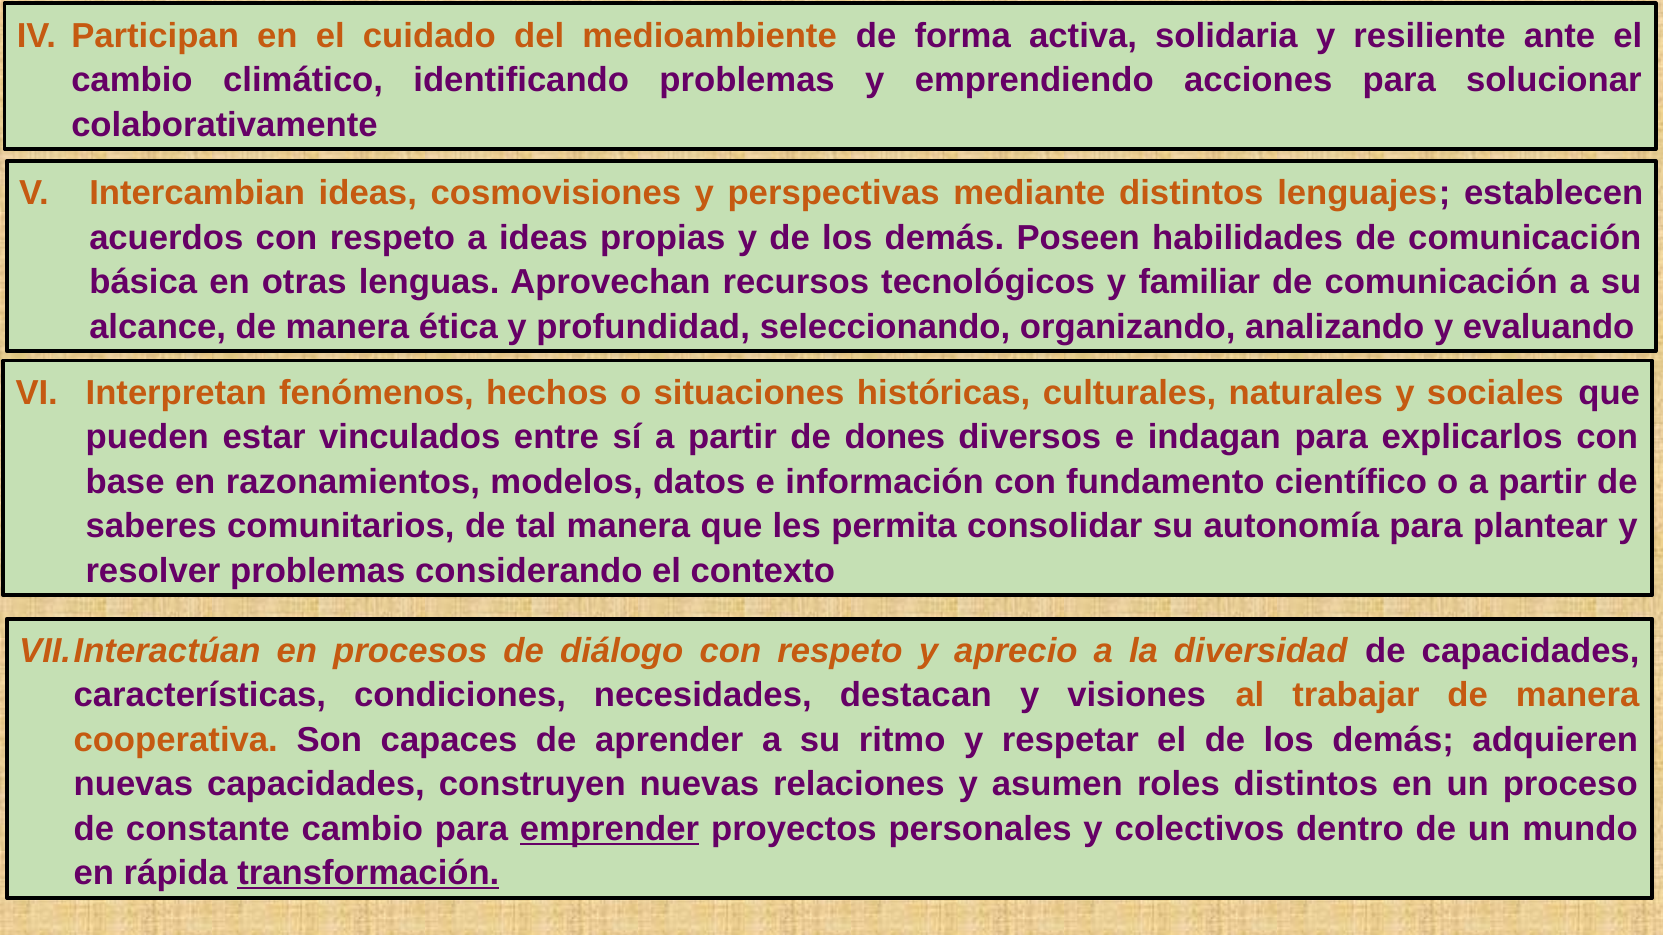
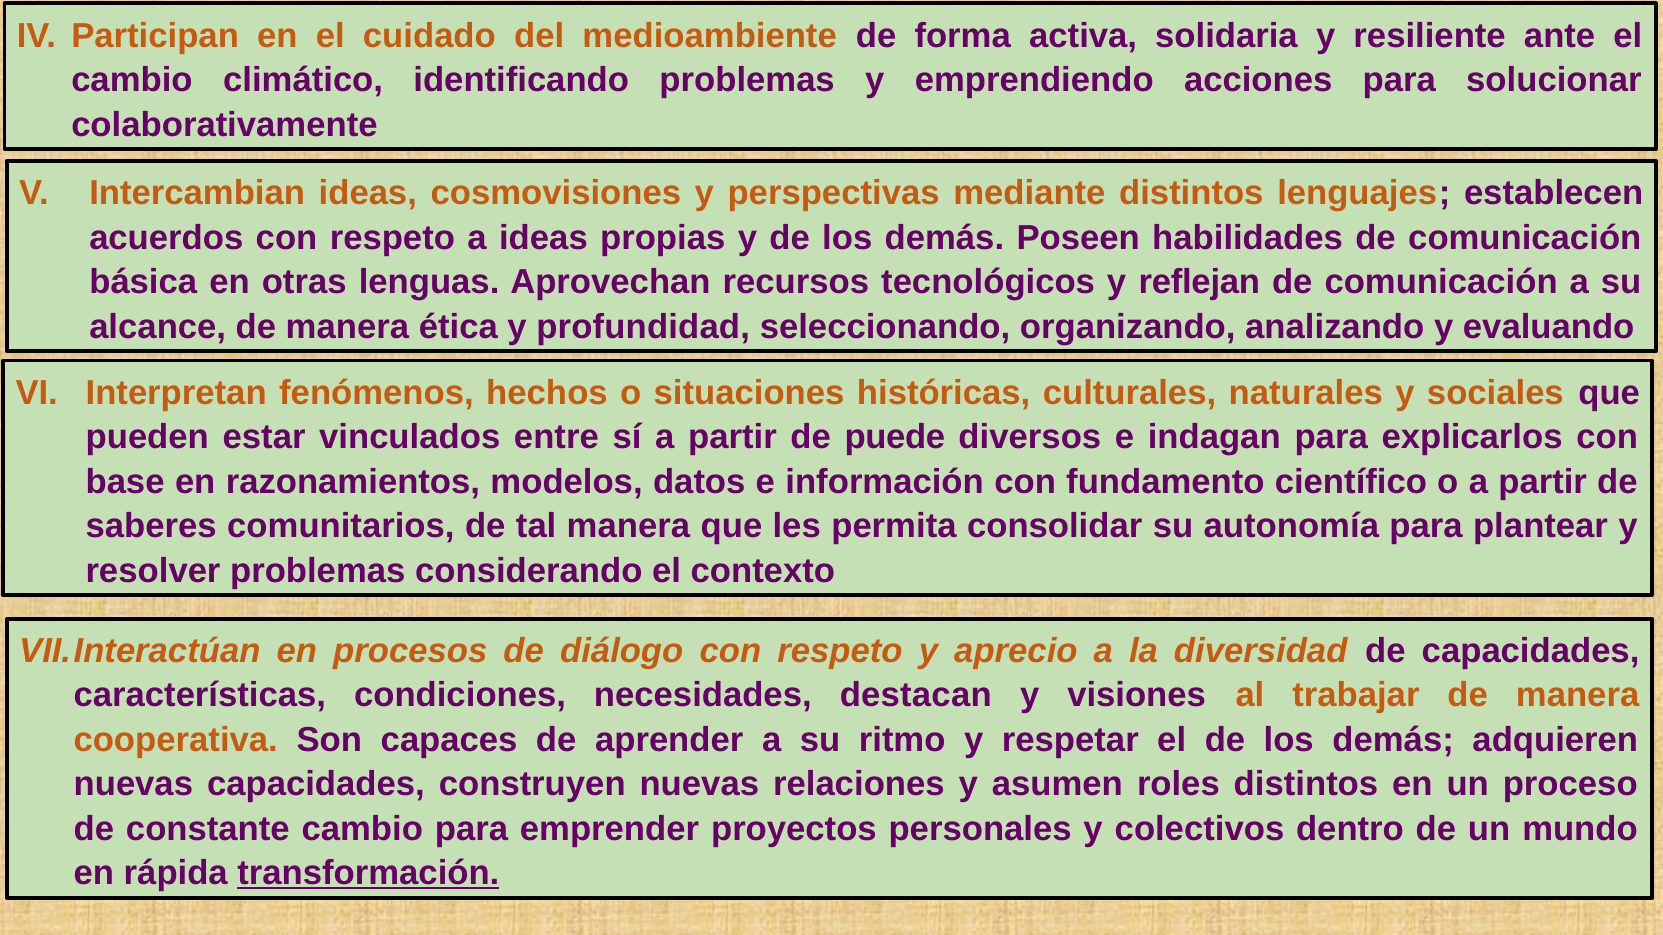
familiar: familiar -> reflejan (1199, 282)
dones: dones -> puede (895, 437)
emprender underline: present -> none (609, 829)
